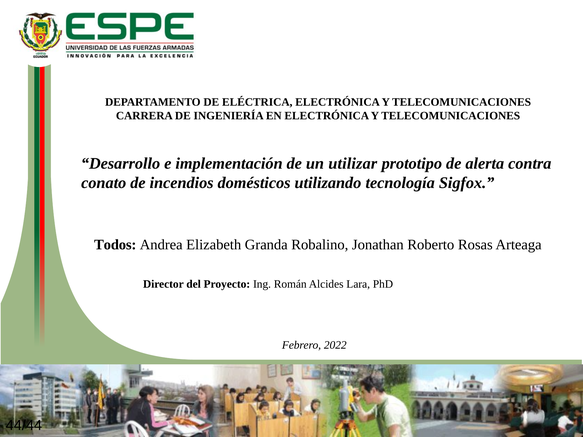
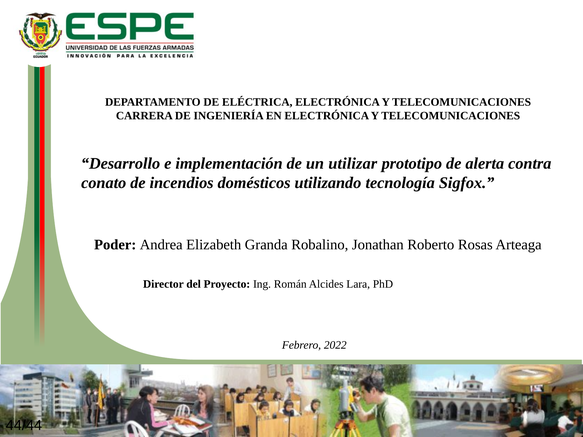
Todos: Todos -> Poder (115, 245)
